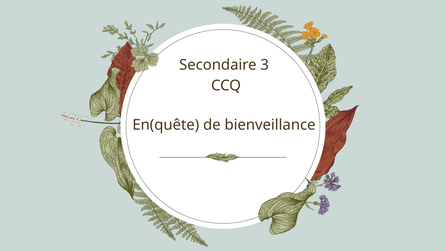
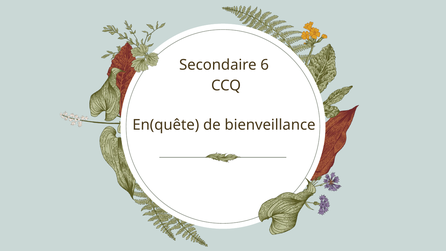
3: 3 -> 6 (265, 65)
